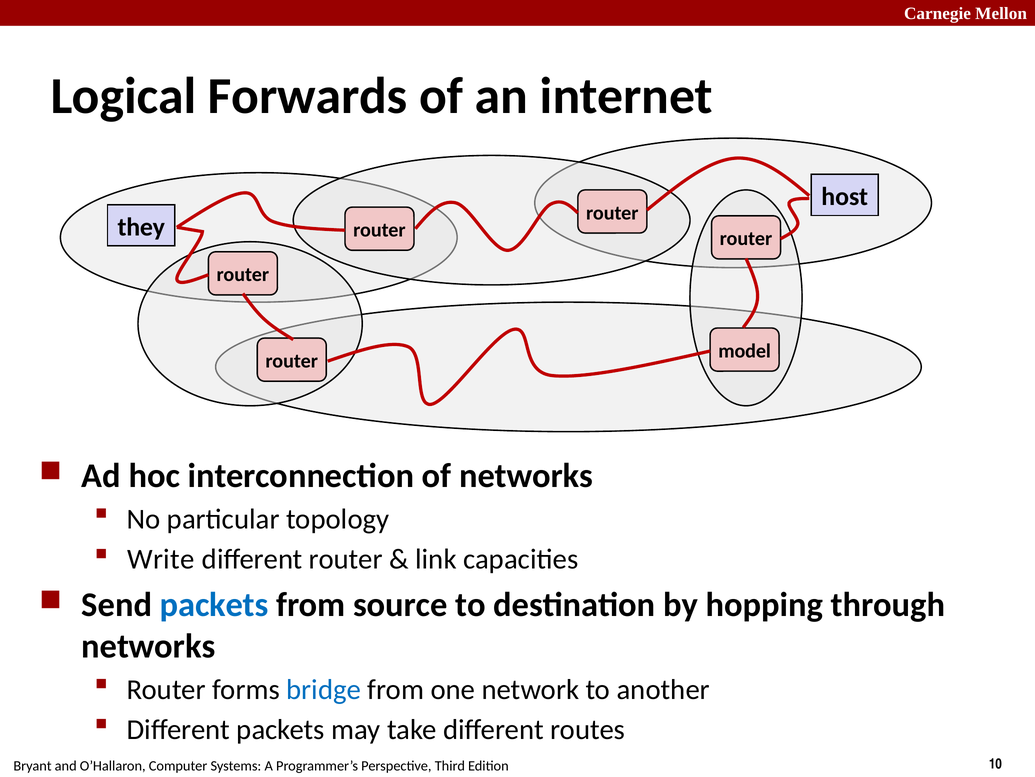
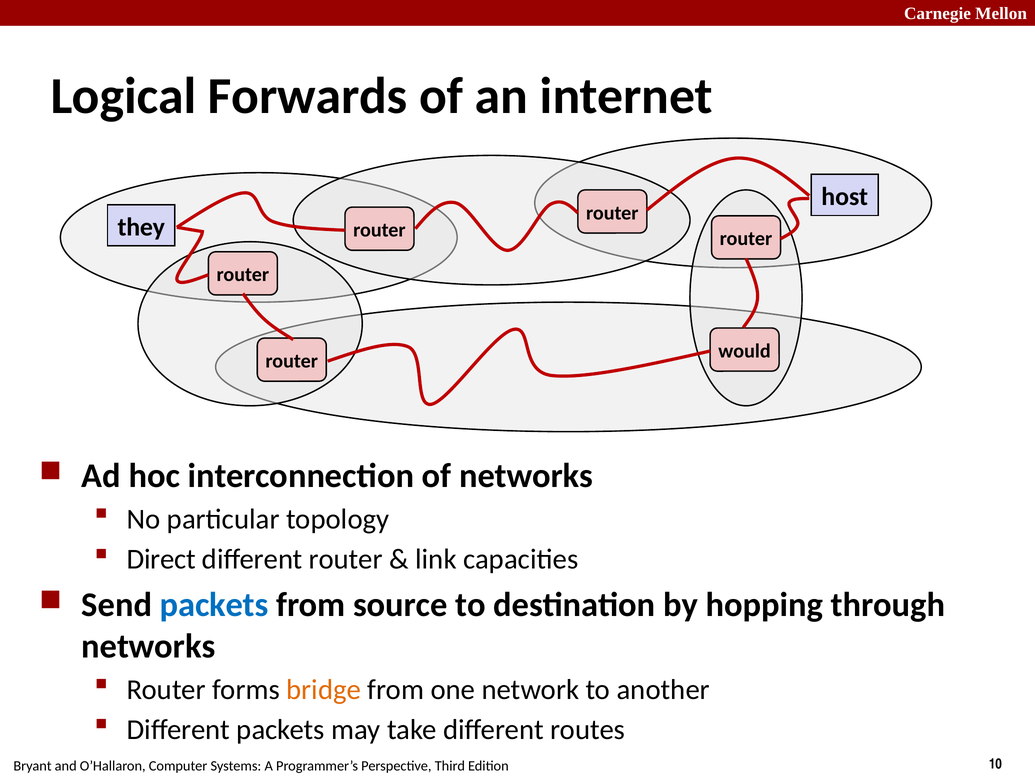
model: model -> would (744, 351)
Write: Write -> Direct (161, 559)
bridge colour: blue -> orange (324, 689)
